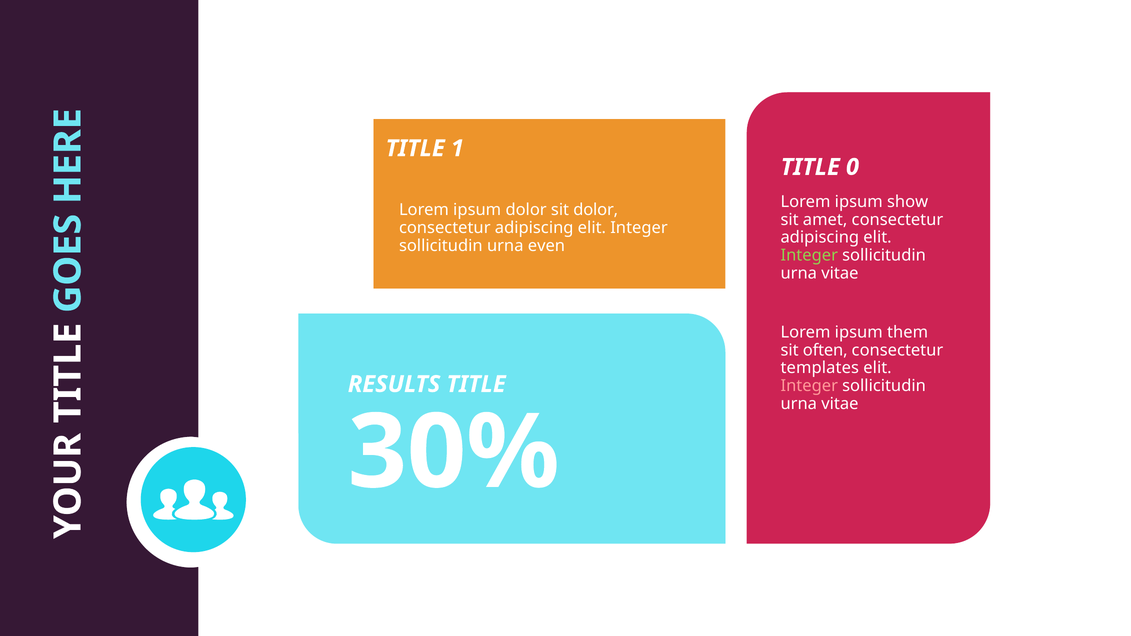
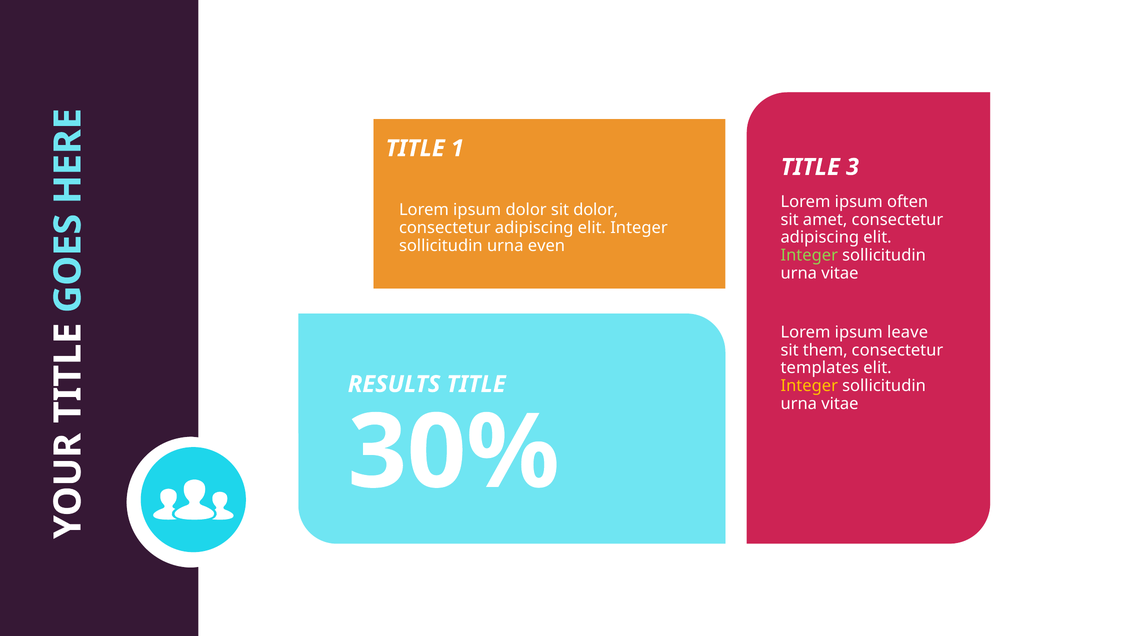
0: 0 -> 3 (852, 167)
show: show -> often (908, 202)
them: them -> leave (908, 332)
often: often -> them (825, 350)
Integer colour: pink -> yellow (809, 386)
